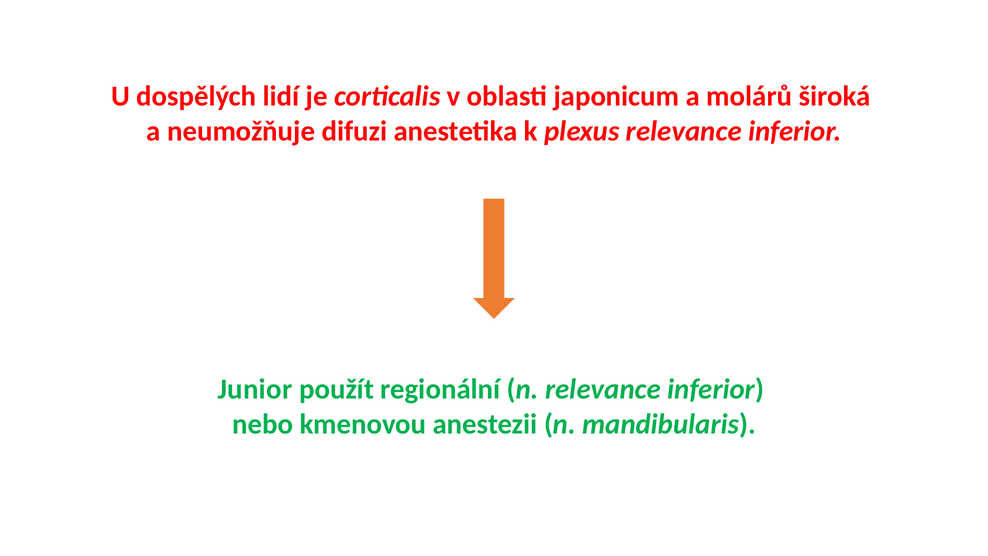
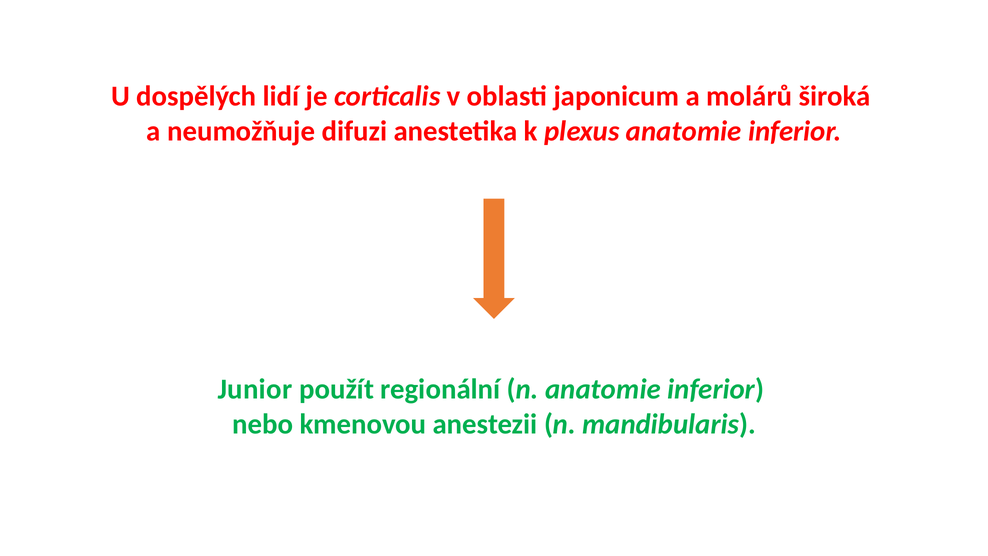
plexus relevance: relevance -> anatomie (684, 131)
n relevance: relevance -> anatomie (603, 389)
